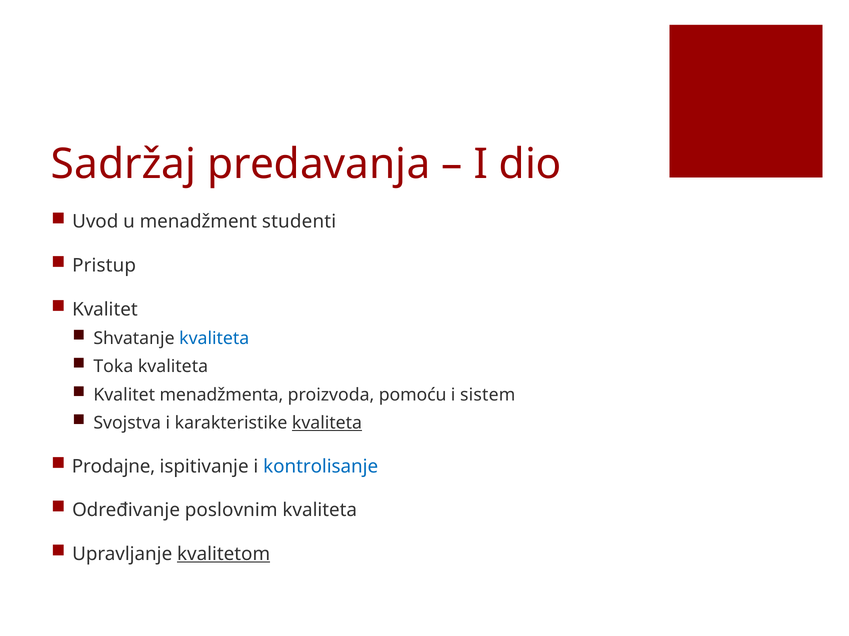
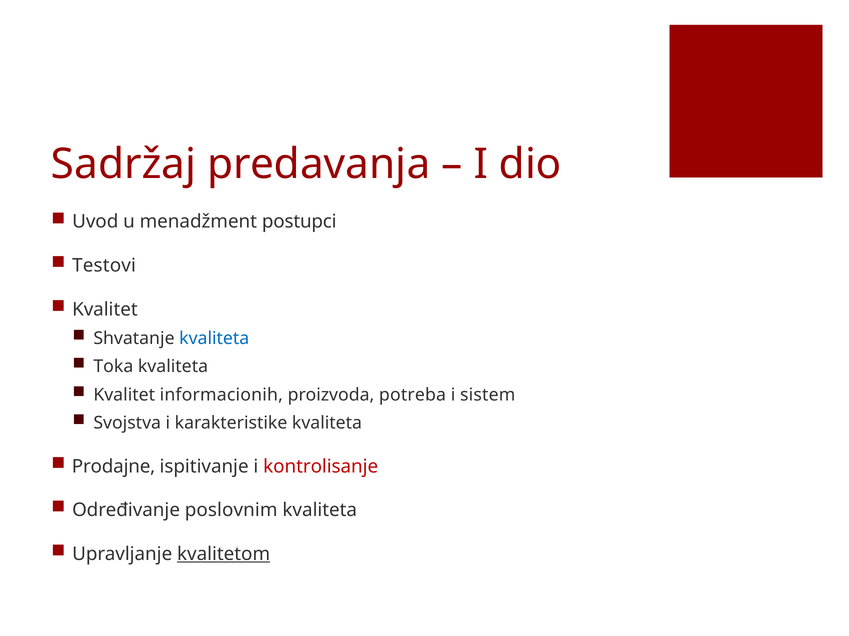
studenti: studenti -> postupci (299, 222)
Pristup: Pristup -> Testovi (104, 266)
menadžmenta: menadžmenta -> informacionih (221, 395)
pomoću: pomoću -> potreba (412, 395)
kvaliteta underline: present -> none (327, 424)
kontrolisanje colour: blue -> red (321, 467)
